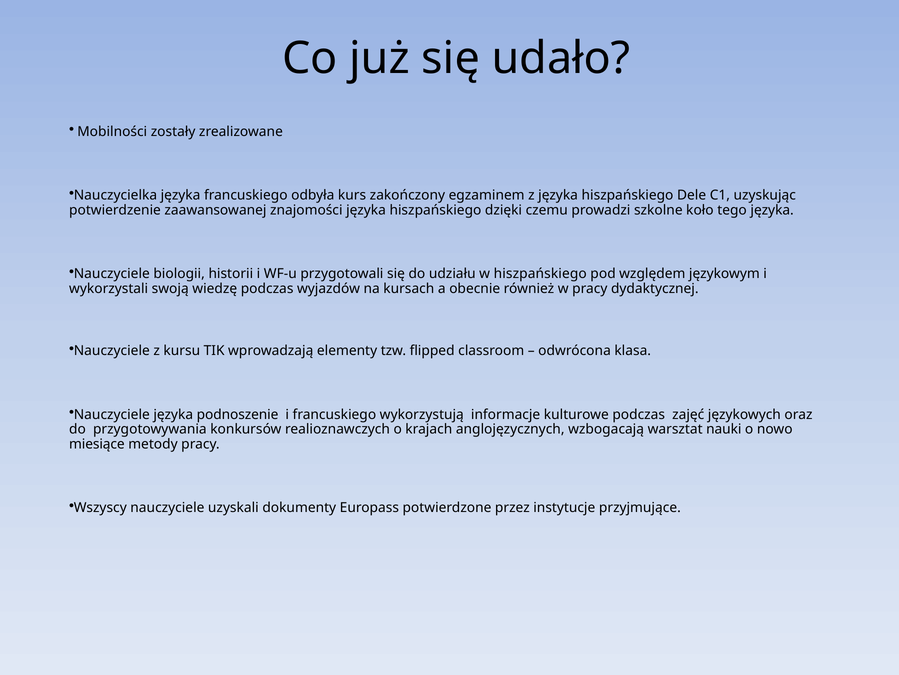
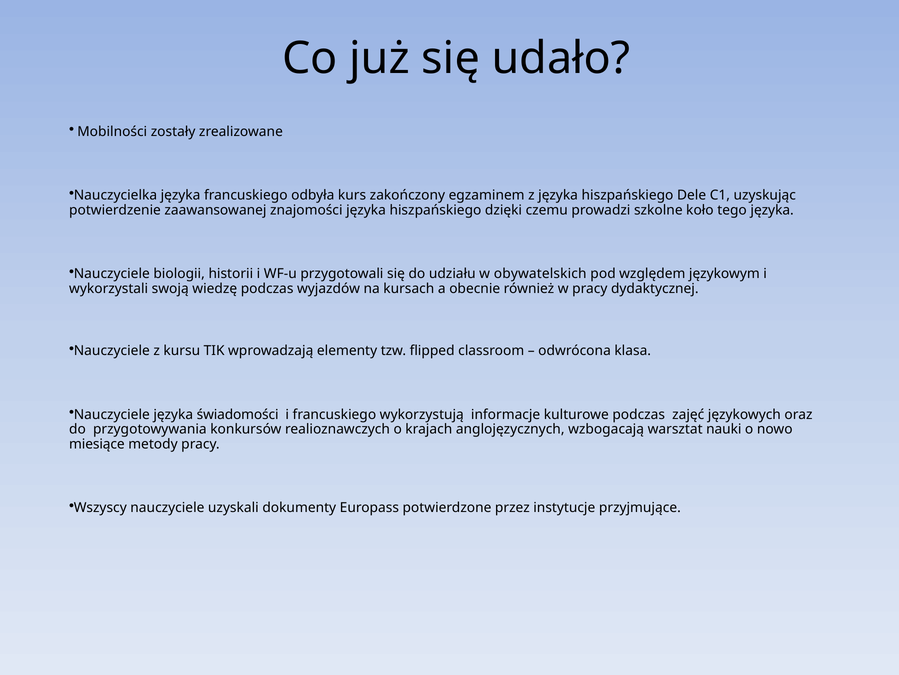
w hiszpańskiego: hiszpańskiego -> obywatelskich (540, 274)
podnoszenie: podnoszenie -> świadomości (238, 414)
